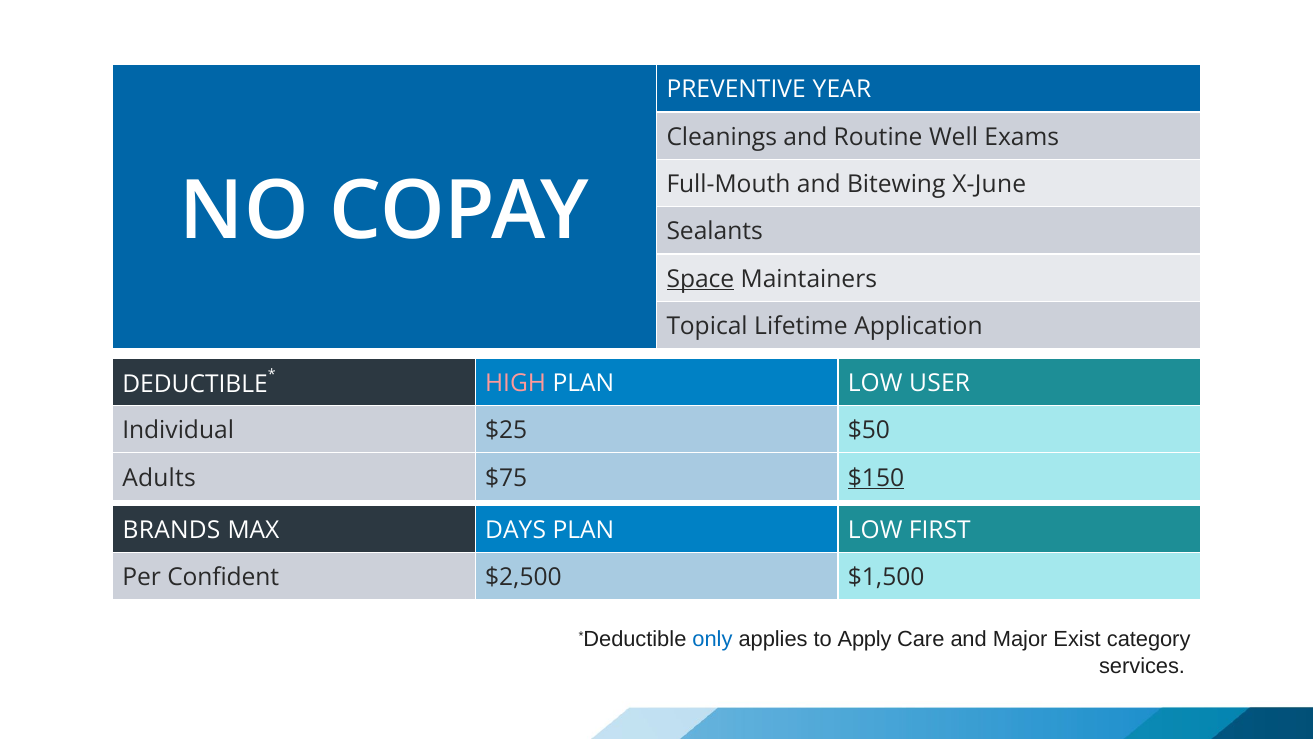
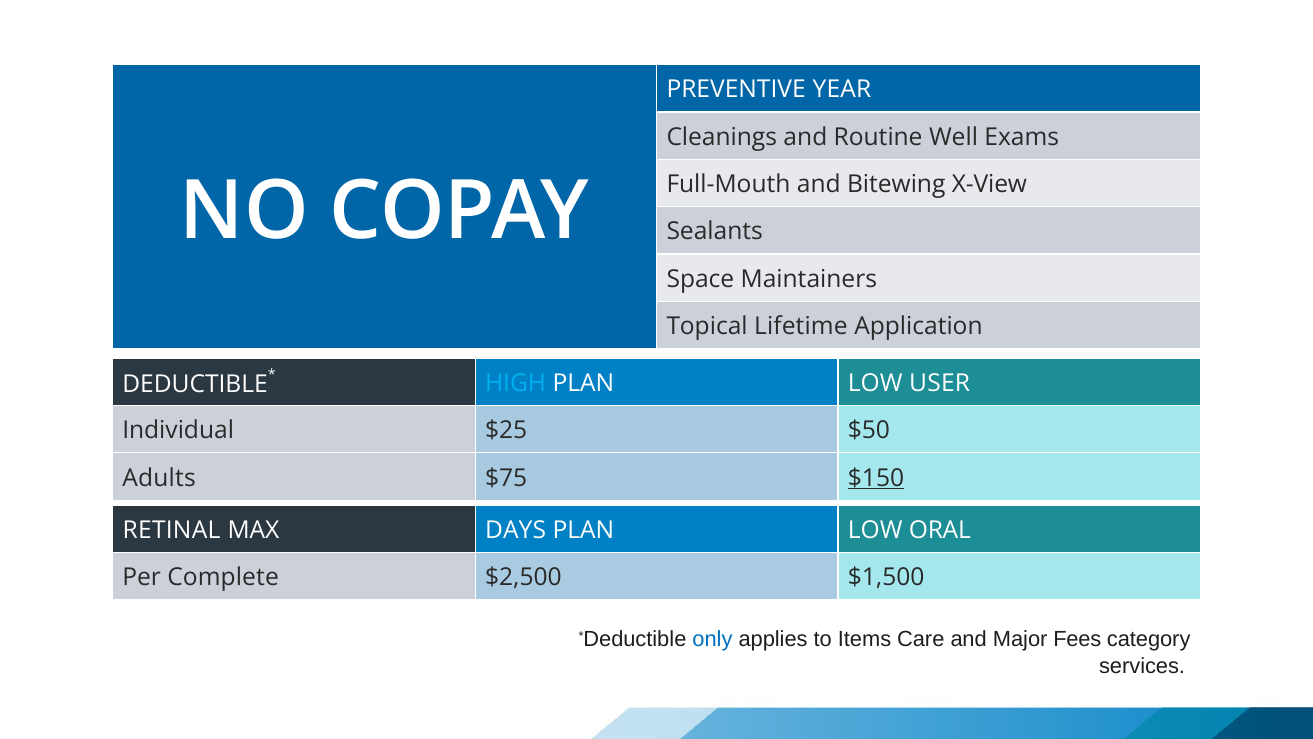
X-June: X-June -> X-View (989, 184)
Space underline: present -> none (700, 279)
HIGH colour: pink -> light blue (516, 383)
BRANDS: BRANDS -> RETINAL (172, 530)
FIRST: FIRST -> ORAL (940, 530)
Confident: Confident -> Complete (223, 577)
Apply: Apply -> Items (864, 639)
Exist: Exist -> Fees (1077, 639)
